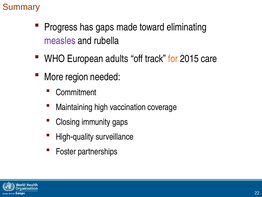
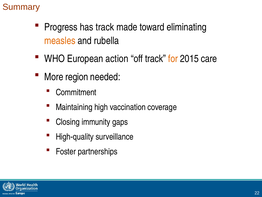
has gaps: gaps -> track (105, 27)
measles colour: purple -> orange (60, 41)
adults: adults -> action (117, 59)
